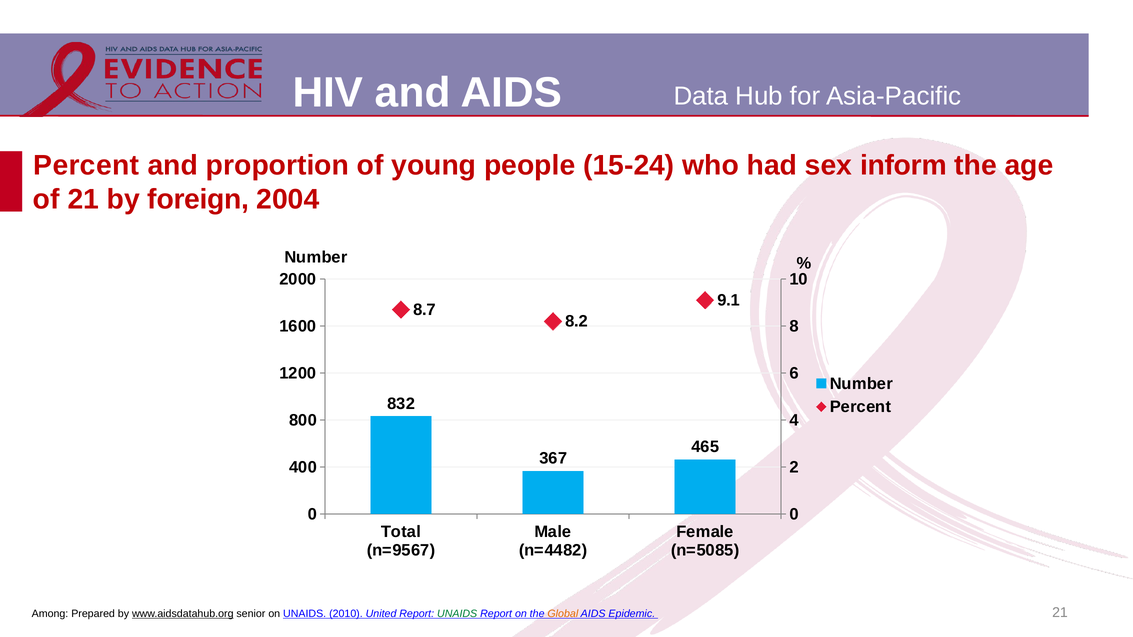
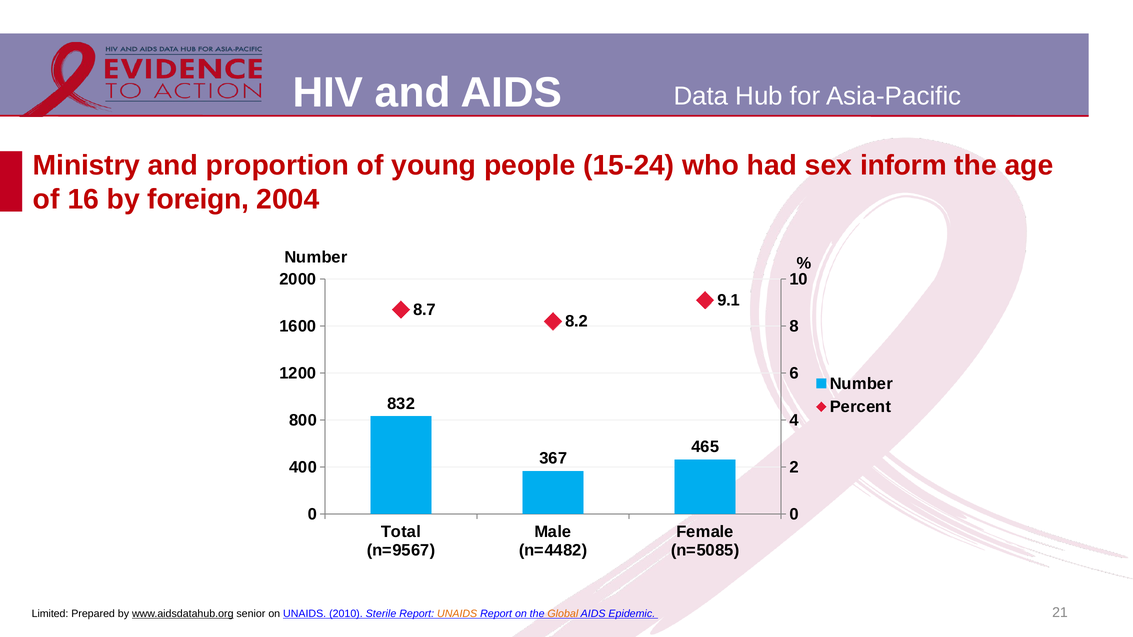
Percent: Percent -> Ministry (87, 165)
of 21: 21 -> 16 (83, 199)
Among: Among -> Limited (50, 614)
United: United -> Sterile (381, 614)
UNAIDS colour: green -> orange (457, 614)
